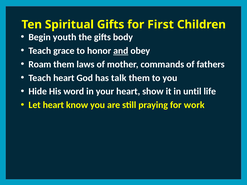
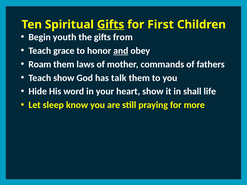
Gifts underline: none -> present (111, 25)
body: body -> from (123, 37)
Teach heart: heart -> show (64, 78)
until: until -> shall (192, 92)
Let heart: heart -> sleep (53, 105)
work: work -> more (194, 105)
